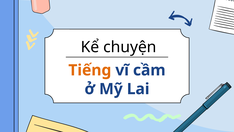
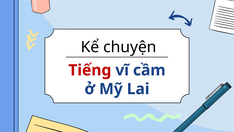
Tiếng colour: orange -> red (90, 70)
